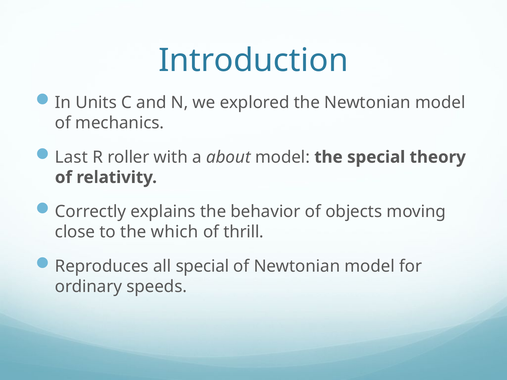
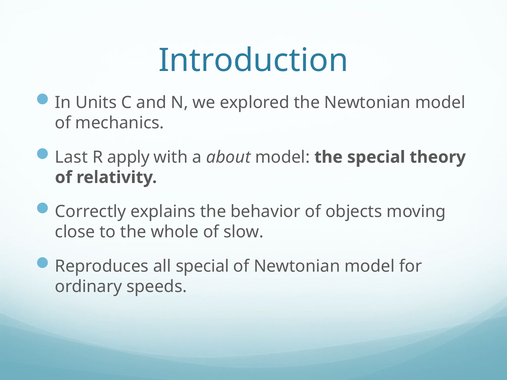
roller: roller -> apply (128, 157)
which: which -> whole (175, 232)
thrill: thrill -> slow (244, 232)
